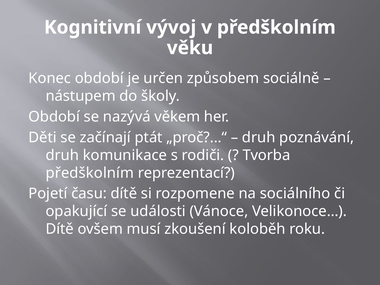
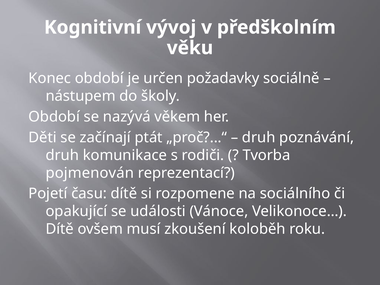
způsobem: způsobem -> požadavky (223, 78)
předškolním: předškolním -> pojmenován (90, 173)
